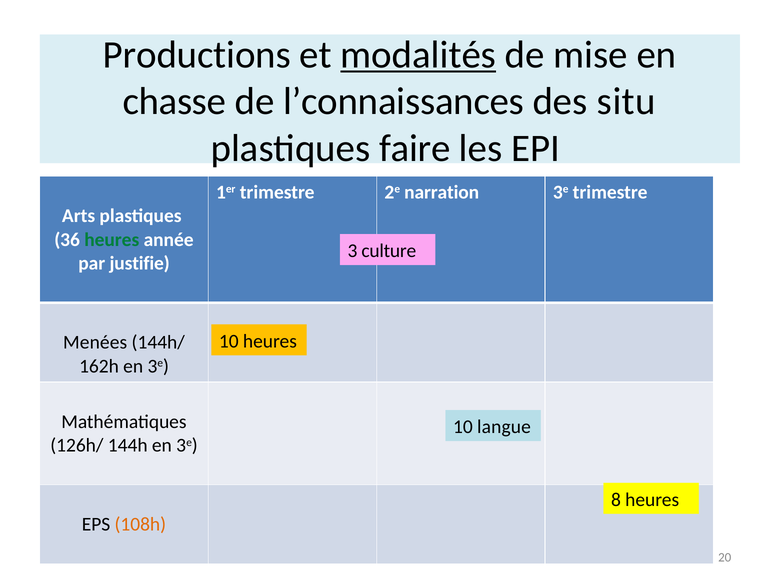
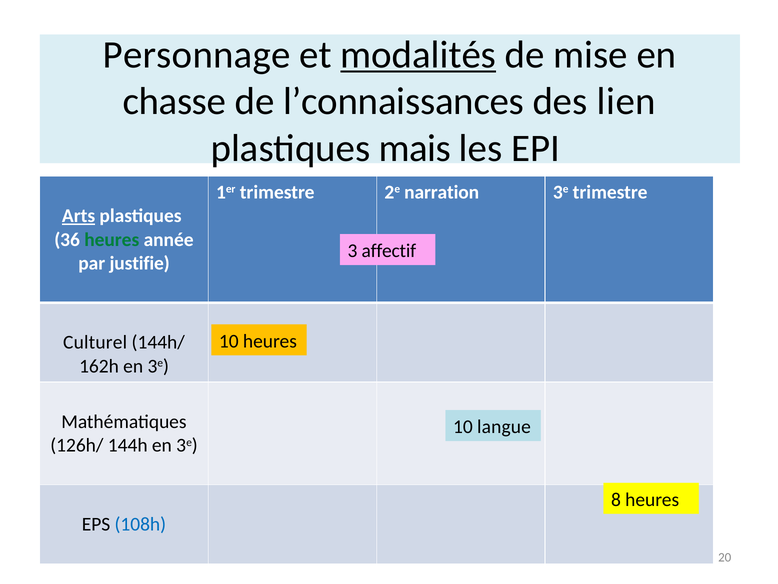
Productions: Productions -> Personnage (197, 55)
situ: situ -> lien (626, 101)
faire: faire -> mais (415, 148)
Arts underline: none -> present (79, 216)
culture: culture -> affectif (389, 251)
Menées: Menées -> Culturel (95, 342)
108h colour: orange -> blue (140, 524)
